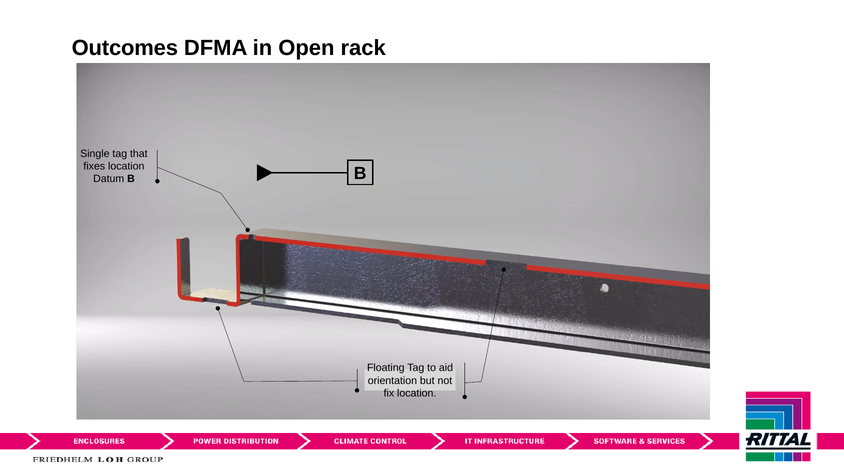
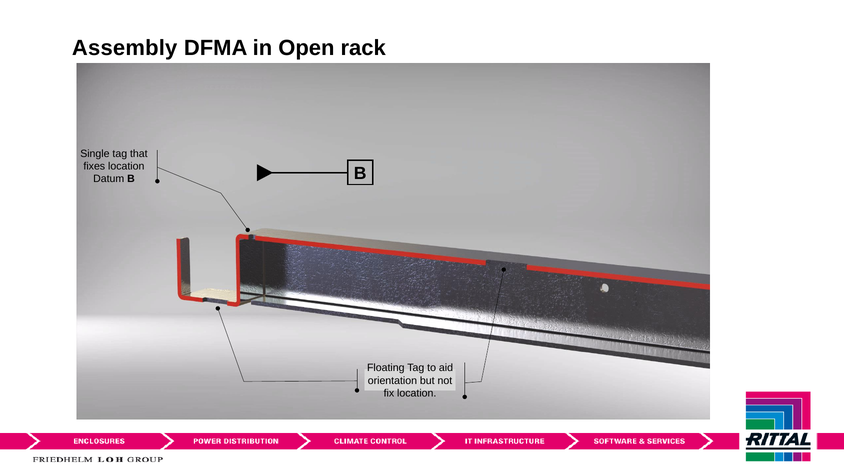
Outcomes: Outcomes -> Assembly (125, 48)
